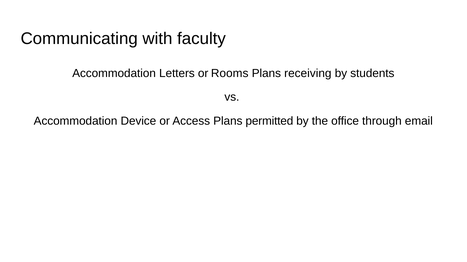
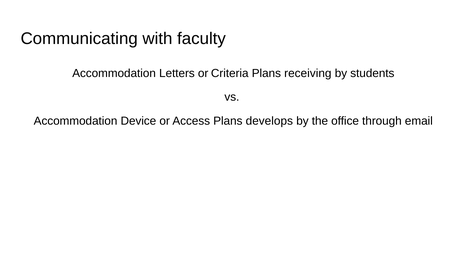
Rooms: Rooms -> Criteria (230, 73)
permitted: permitted -> develops (269, 121)
